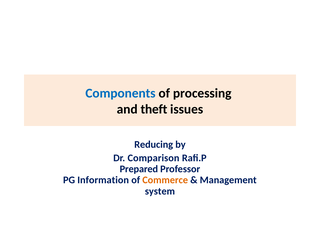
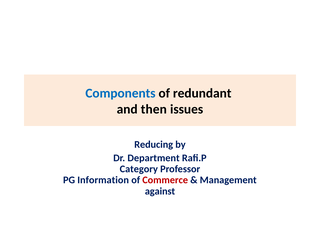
processing: processing -> redundant (202, 93)
theft: theft -> then (154, 109)
Comparison: Comparison -> Department (154, 158)
Prepared: Prepared -> Category (139, 169)
Commerce colour: orange -> red (165, 180)
system: system -> against (160, 191)
